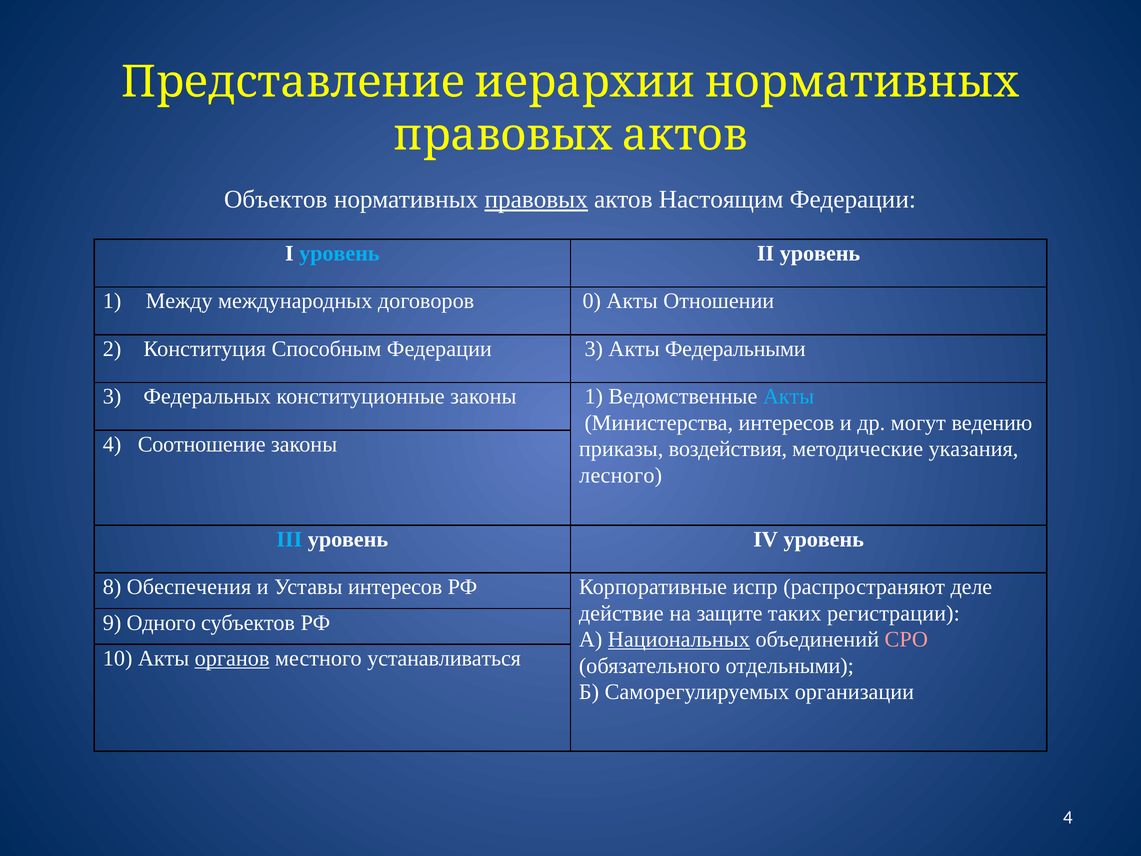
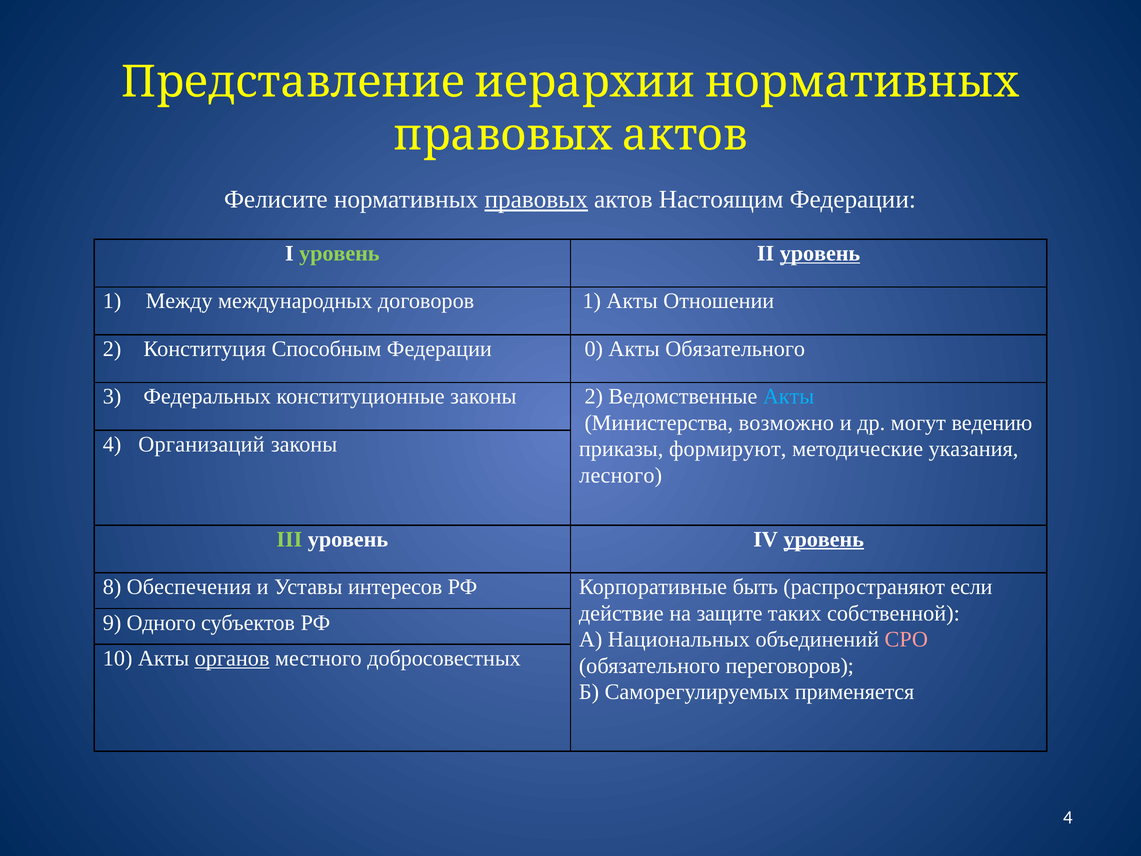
Объектов: Объектов -> Фелисите (276, 200)
уровень colour: light blue -> light green (339, 253)
уровень underline: none -> present (820, 253)
договоров 0: 0 -> 1 (592, 301)
Федерации 3: 3 -> 0 (594, 349)
Акты Федеральными: Федеральными -> Обязательного (735, 349)
законы 1: 1 -> 2 (594, 396)
Министерства интересов: интересов -> возможно (786, 423)
Соотношение: Соотношение -> Организаций (201, 444)
воздействия: воздействия -> формируют (728, 449)
III colour: light blue -> light green (289, 539)
уровень underline: none -> present (824, 539)
испр: испр -> быть (755, 587)
деле: деле -> если (971, 587)
регистрации: регистрации -> собственной (893, 613)
Национальных underline: present -> none (679, 639)
устанавливаться: устанавливаться -> добросовестных (444, 658)
отдельными: отдельными -> переговоров (790, 666)
организации: организации -> применяется (854, 692)
